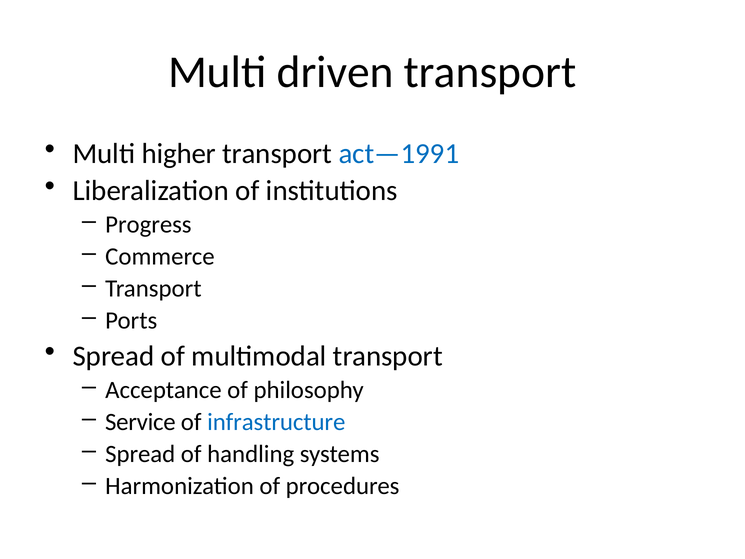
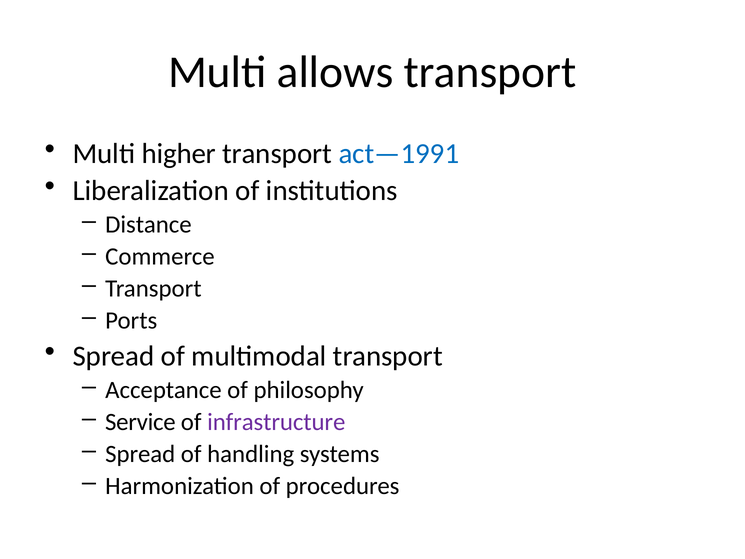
driven: driven -> allows (335, 72)
Progress: Progress -> Distance (148, 225)
infrastructure colour: blue -> purple (276, 422)
